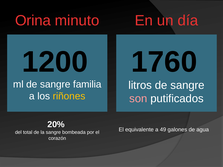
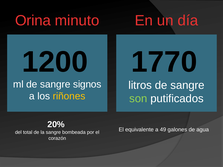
1760: 1760 -> 1770 (164, 62)
familia: familia -> signos (87, 84)
son colour: pink -> light green (138, 99)
